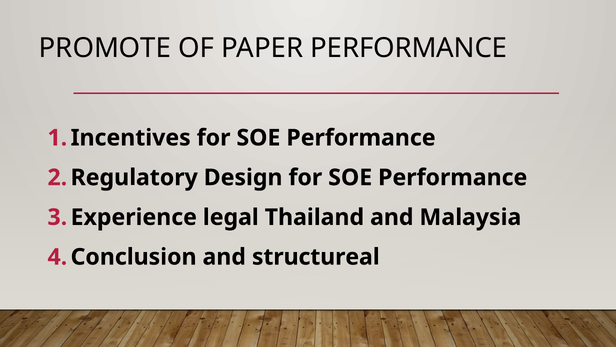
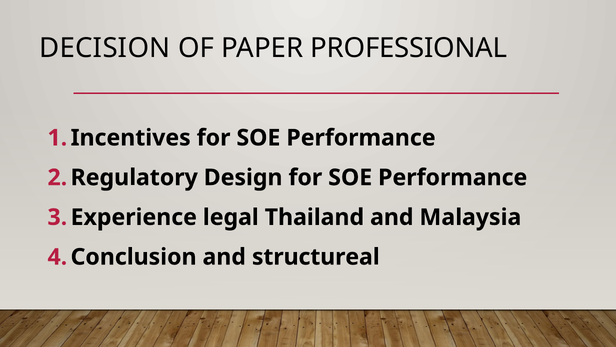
PROMOTE: PROMOTE -> DECISION (105, 48)
PAPER PERFORMANCE: PERFORMANCE -> PROFESSIONAL (409, 48)
